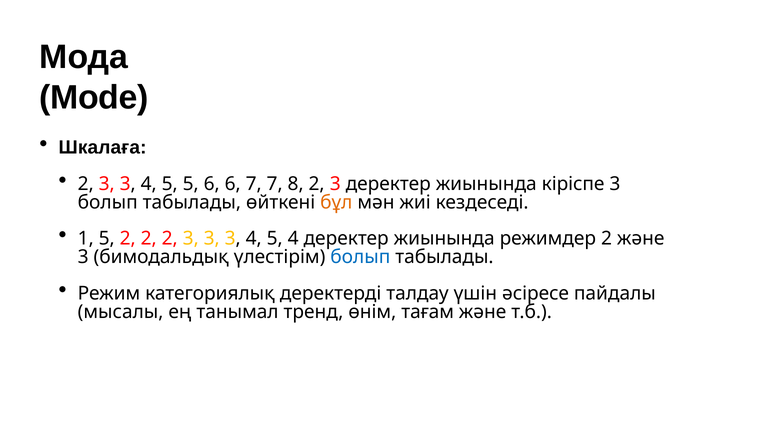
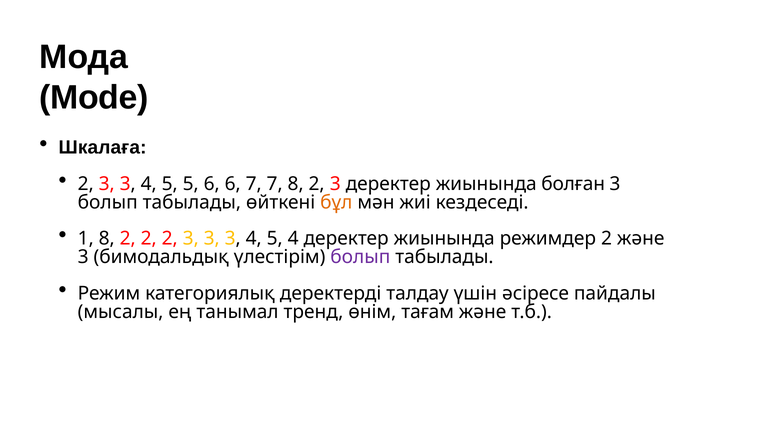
кіріспе: кіріспе -> болған (573, 184)
1 5: 5 -> 8 (107, 239)
болып colour: blue -> purple (360, 257)
